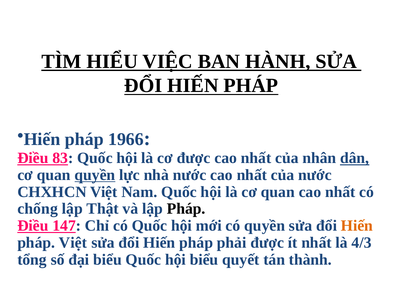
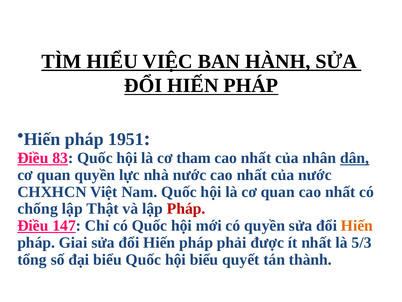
1966: 1966 -> 1951 (126, 139)
cơ được: được -> tham (194, 158)
quyền underline: present -> none (95, 175)
Pháp colour: black -> red (186, 208)
pháp Việt: Việt -> Giai (73, 242)
4/3: 4/3 -> 5/3 (362, 242)
